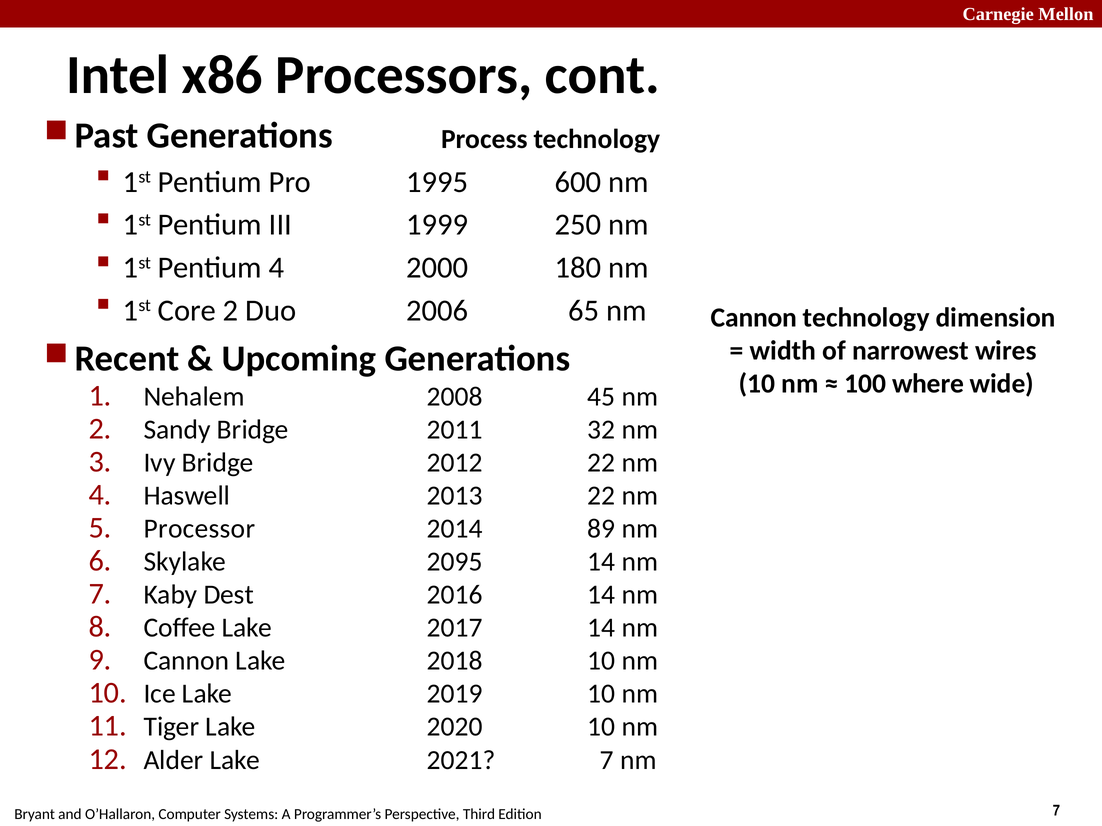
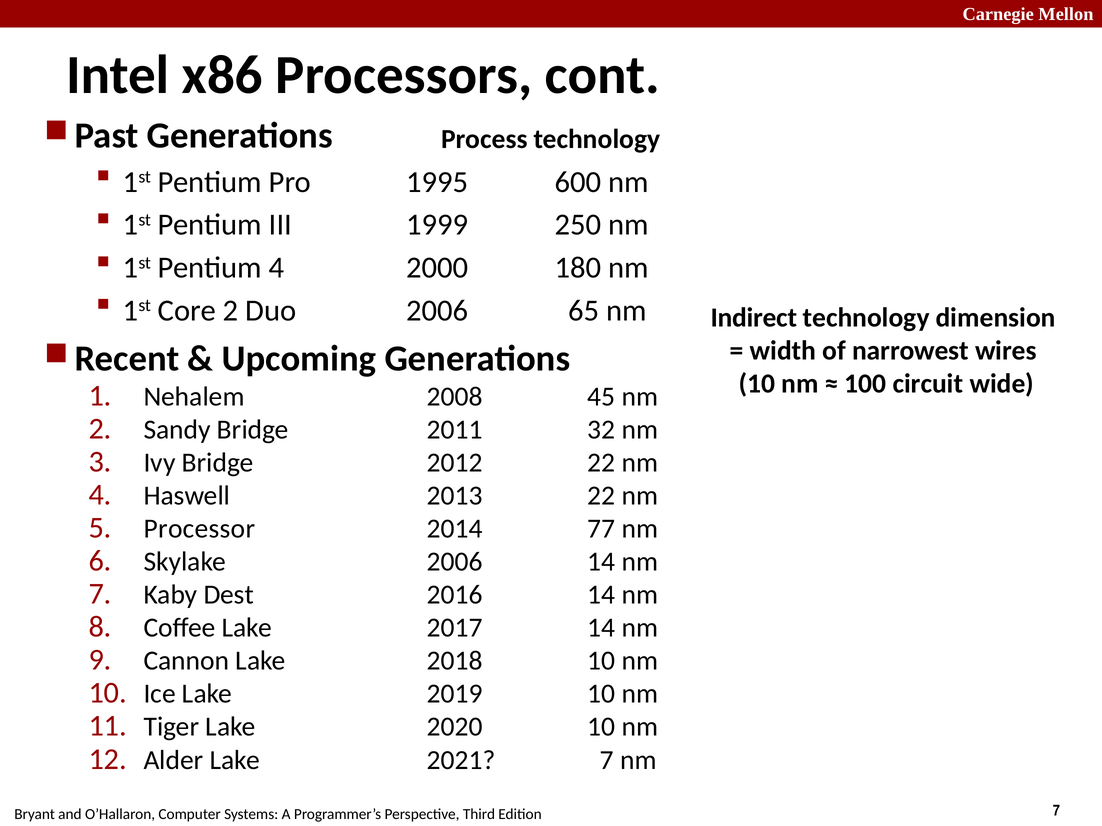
Cannon: Cannon -> Indirect (754, 318)
where: where -> circuit (928, 384)
89: 89 -> 77 (601, 529)
Skylake 2095: 2095 -> 2006 (455, 562)
